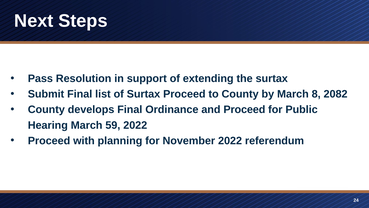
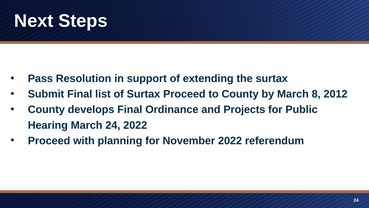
2082: 2082 -> 2012 (336, 94)
and Proceed: Proceed -> Projects (244, 109)
March 59: 59 -> 24 (113, 125)
